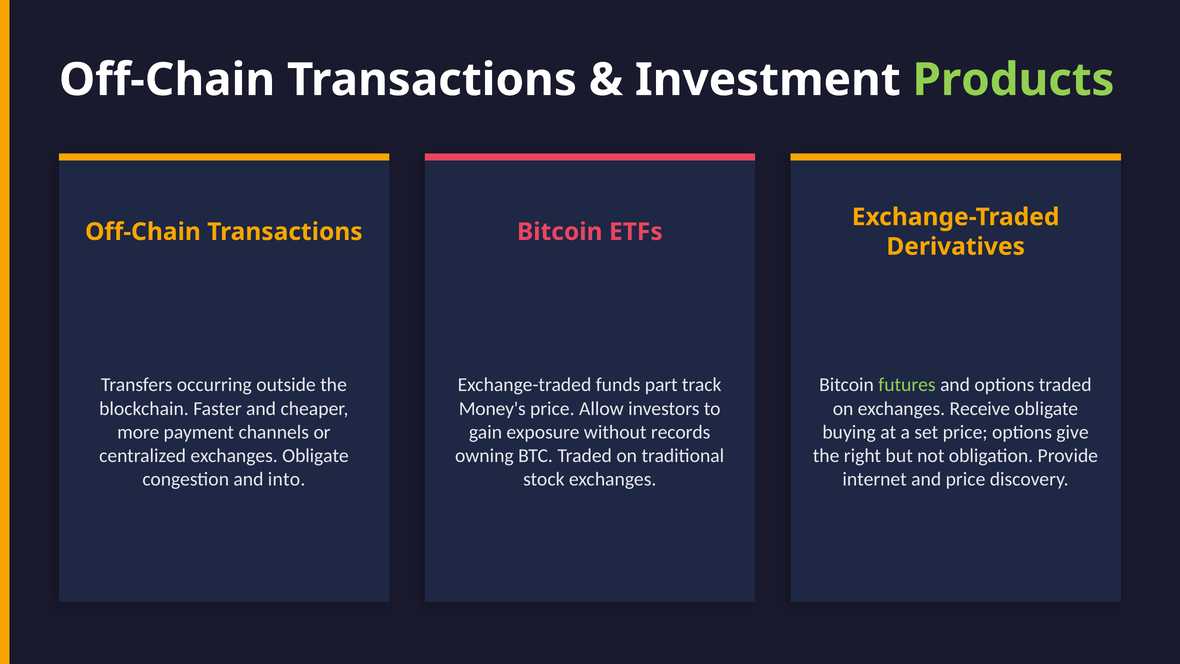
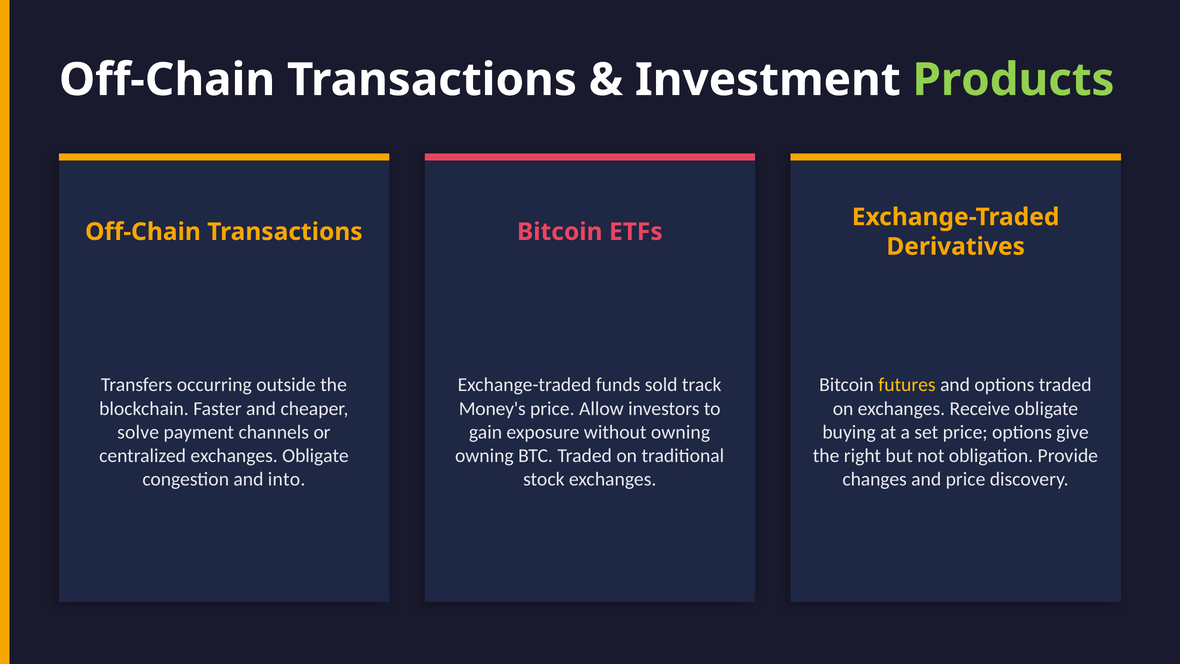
part: part -> sold (661, 385)
futures colour: light green -> yellow (907, 385)
more: more -> solve (138, 432)
without records: records -> owning (681, 432)
internet: internet -> changes (875, 479)
